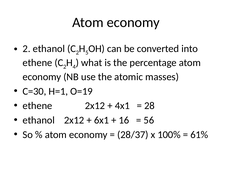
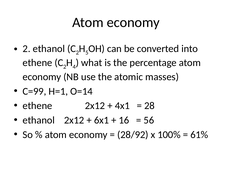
C=30: C=30 -> C=99 (34, 91)
O=19: O=19 -> O=14 (81, 91)
28/37: 28/37 -> 28/92 (133, 135)
